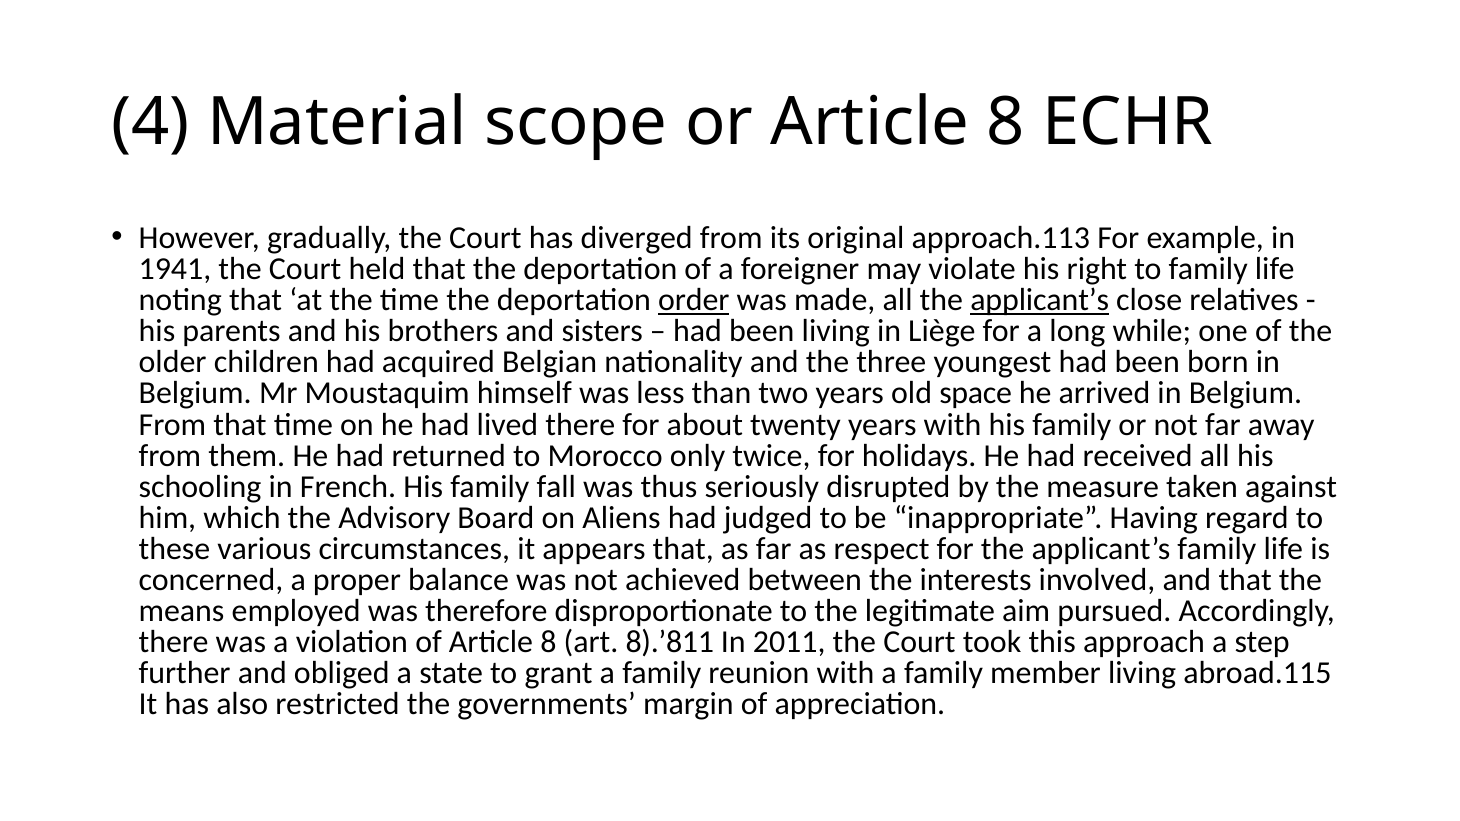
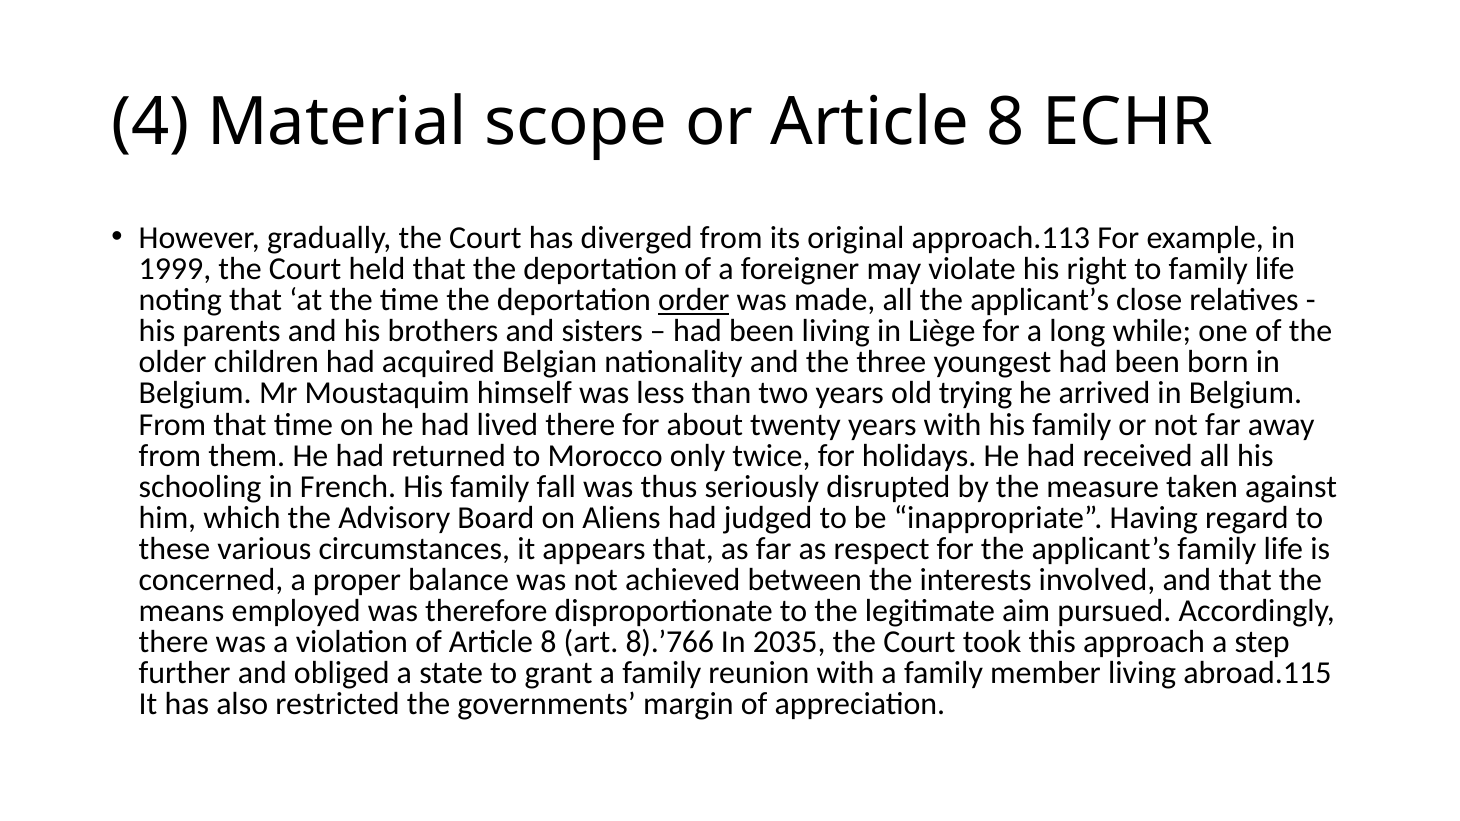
1941: 1941 -> 1999 (175, 269)
applicant’s underline: present -> none (1040, 300)
space: space -> trying (976, 394)
8).’811: 8).’811 -> 8).’766 (670, 642)
2011: 2011 -> 2035 (789, 642)
